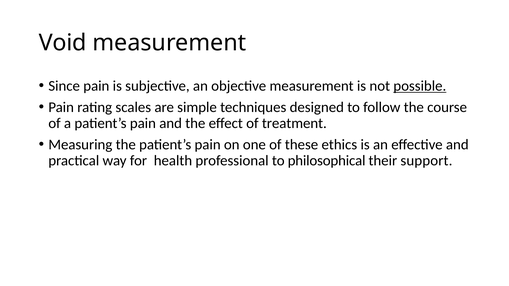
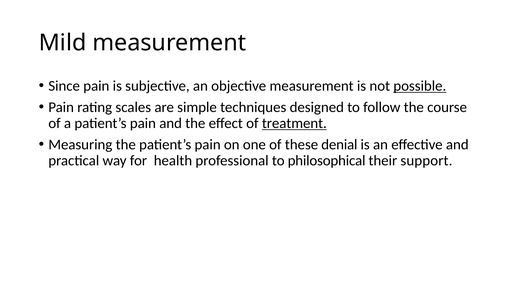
Void: Void -> Mild (63, 43)
treatment underline: none -> present (294, 123)
ethics: ethics -> denial (339, 145)
